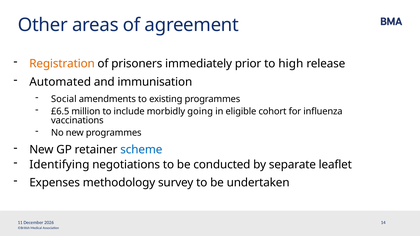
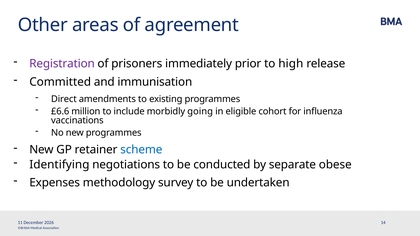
Registration colour: orange -> purple (62, 64)
Automated: Automated -> Committed (60, 82)
Social: Social -> Direct (64, 99)
£6.5: £6.5 -> £6.6 (60, 112)
leaflet: leaflet -> obese (335, 165)
